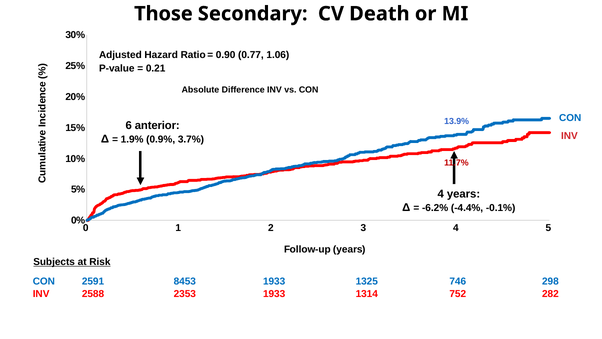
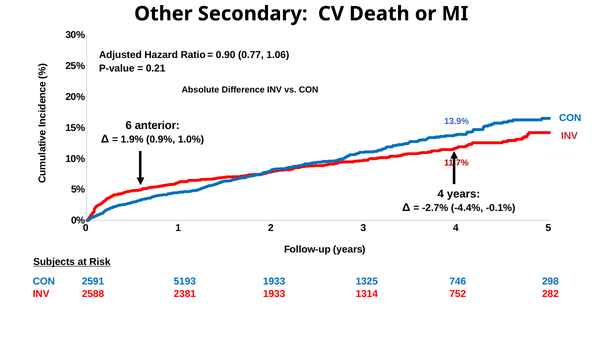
Those: Those -> Other (163, 14)
3.7%: 3.7% -> 1.0% (191, 139)
-6.2%: -6.2% -> -2.7% (435, 208)
8453: 8453 -> 5193 (185, 281)
2353: 2353 -> 2381 (185, 293)
